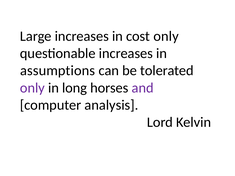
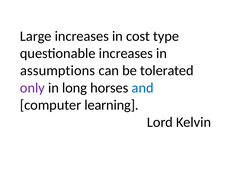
cost only: only -> type (166, 36)
and colour: purple -> blue (143, 88)
analysis: analysis -> learning (111, 105)
